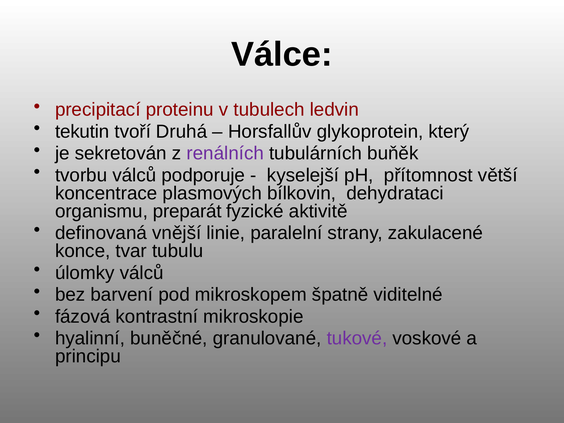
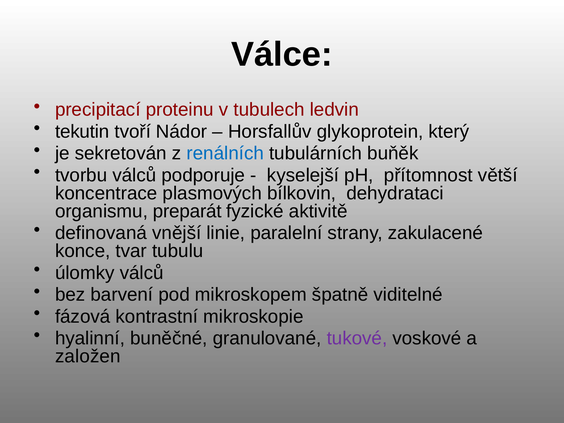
Druhá: Druhá -> Nádor (182, 132)
renálních colour: purple -> blue (225, 153)
principu: principu -> založen (88, 356)
